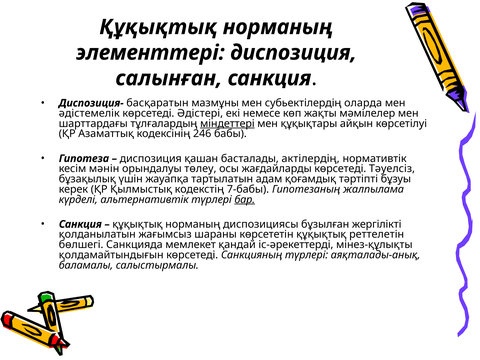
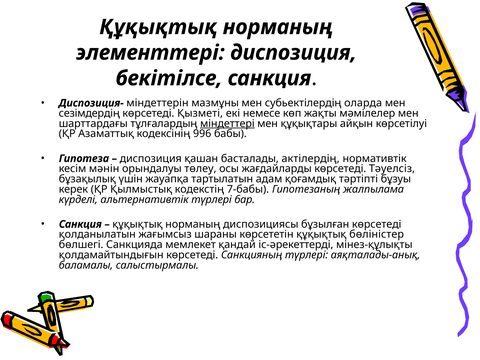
салынған: салынған -> бекiтiлсе (169, 78)
басқаратын: басқаратын -> мiндеттерiн (157, 103)
әдістемелік: әдістемелік -> сезімдердің (89, 113)
Әдістері: Әдістері -> Қызметі (200, 113)
246: 246 -> 996 (202, 134)
бар underline: present -> none (245, 200)
бұзылған жергілікті: жергілікті -> көрсетеді (377, 224)
реттелетін: реттелетін -> бөліністер (377, 234)
